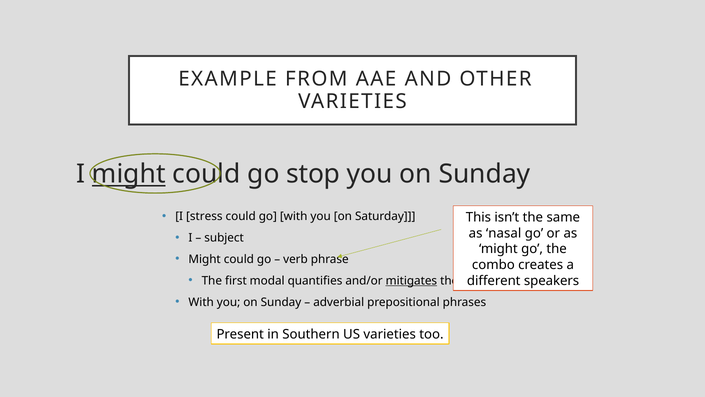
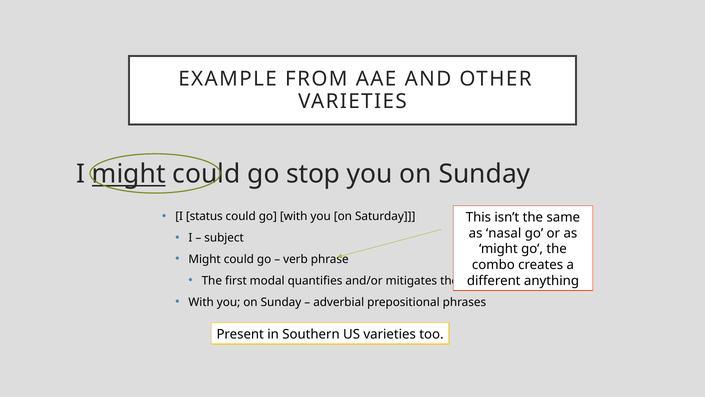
stress: stress -> status (204, 216)
mitigates underline: present -> none (411, 280)
speakers: speakers -> anything (552, 281)
